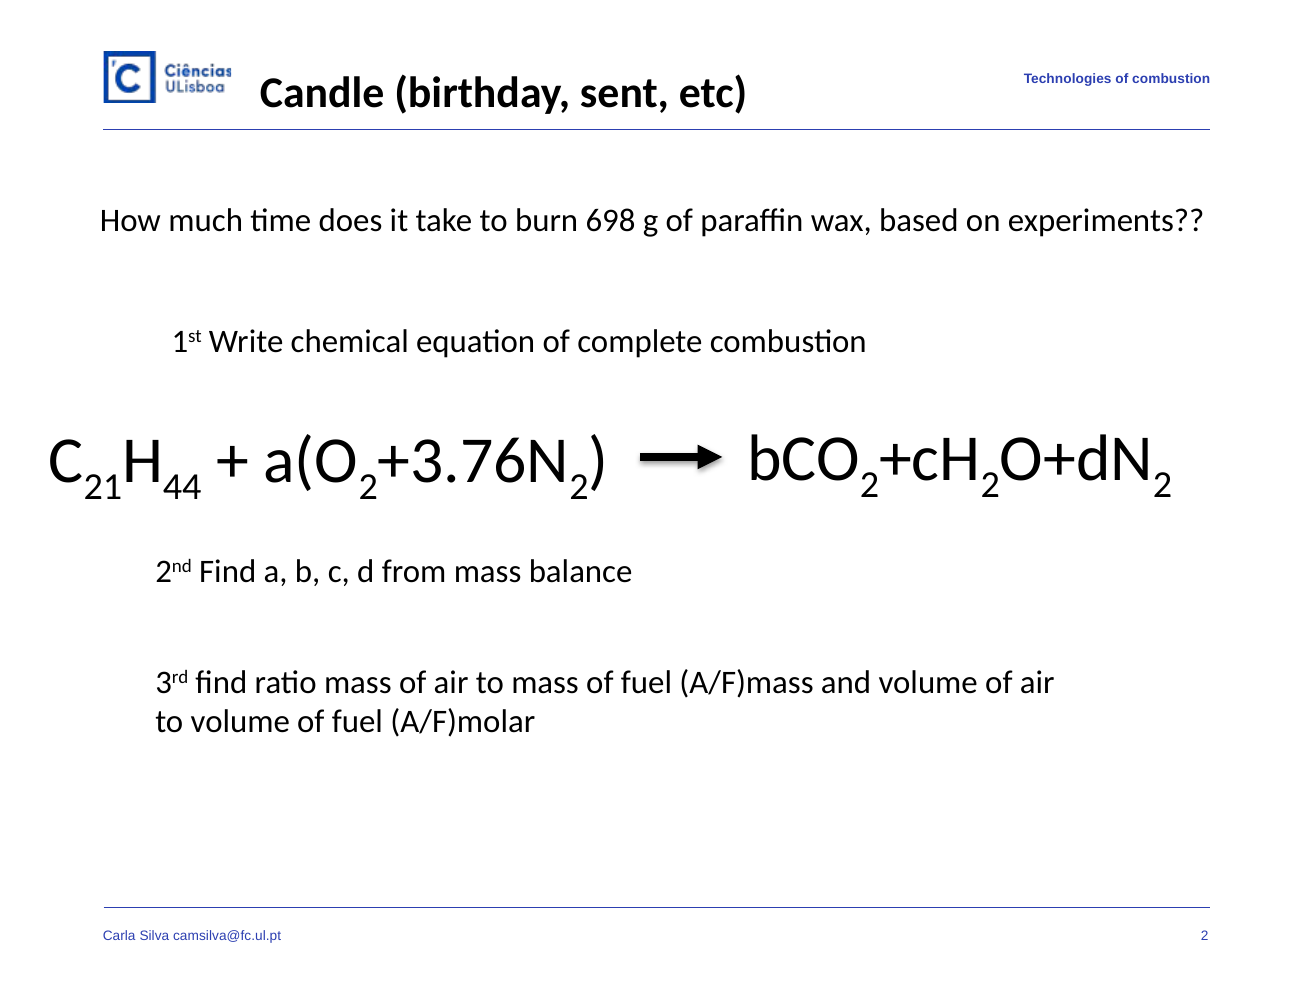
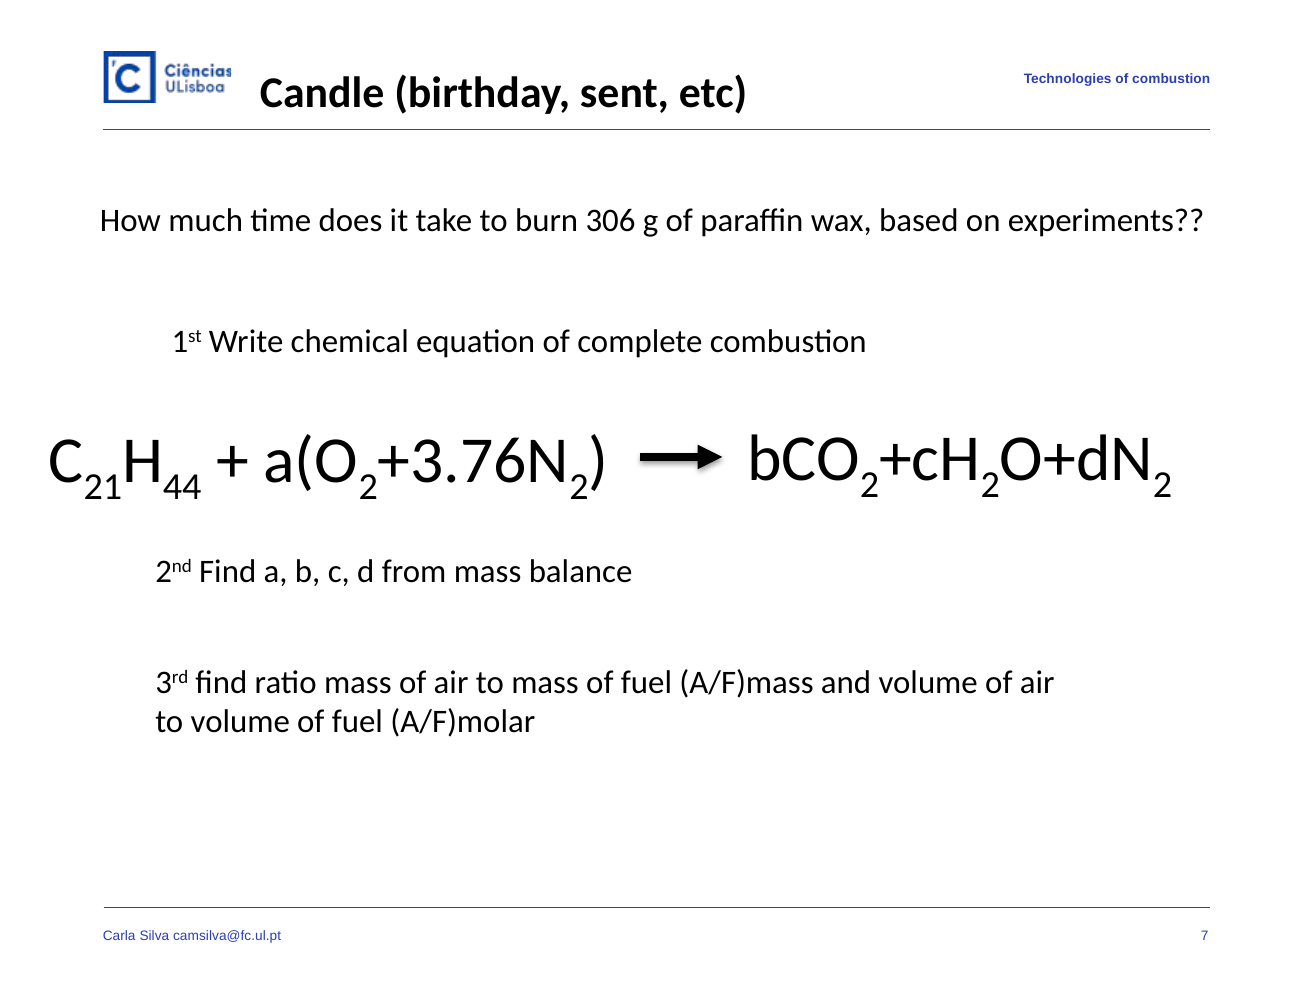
698: 698 -> 306 (611, 220)
2: 2 -> 7 (1205, 937)
